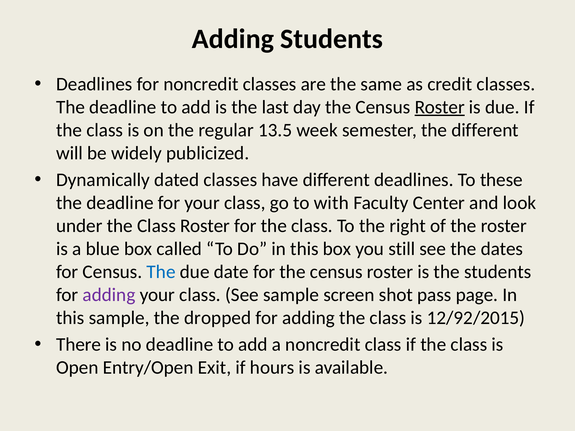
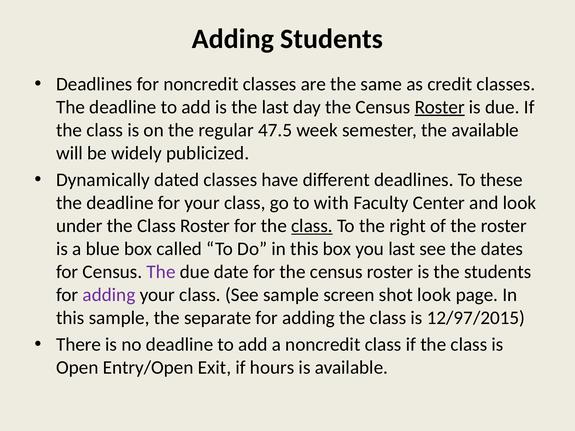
13.5: 13.5 -> 47.5 (275, 130)
the different: different -> available (485, 130)
class underline: none -> present (312, 226)
you still: still -> last (402, 249)
The colour: blue -> purple (161, 272)
shot pass: pass -> look (434, 295)
dropped: dropped -> separate (218, 318)
12/92/2015: 12/92/2015 -> 12/97/2015 (476, 318)
